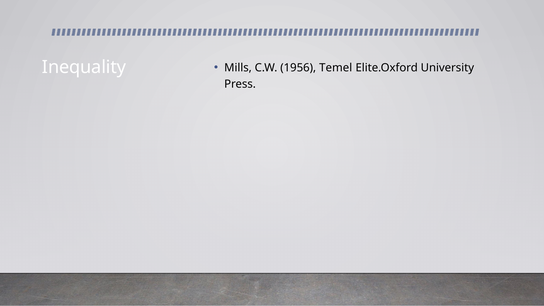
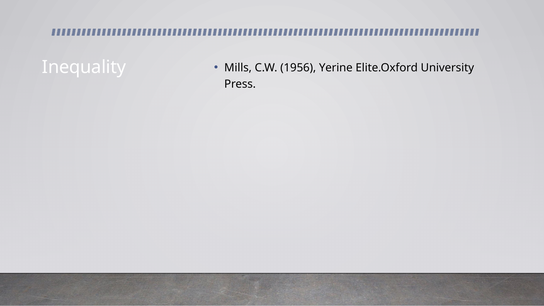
Temel: Temel -> Yerine (336, 68)
